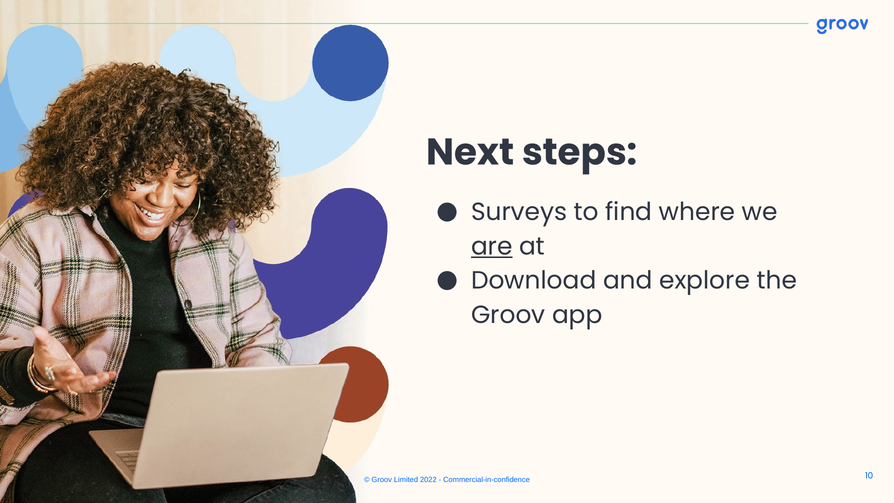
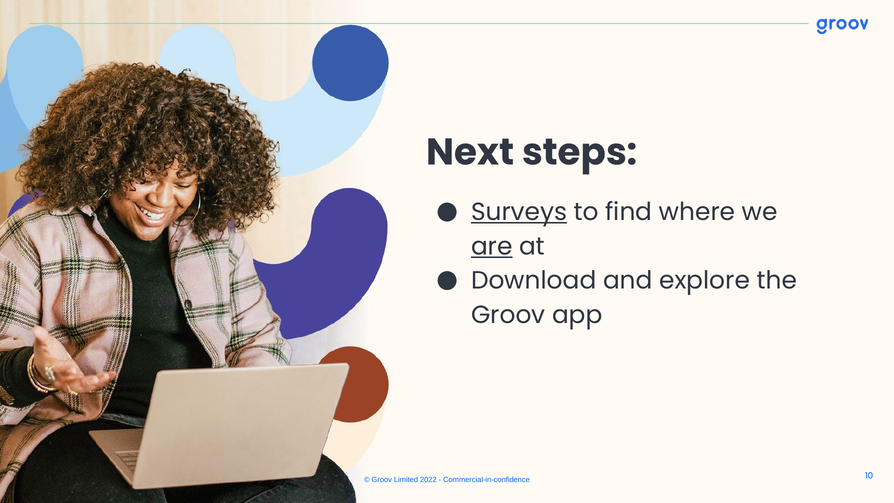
Surveys underline: none -> present (519, 212)
